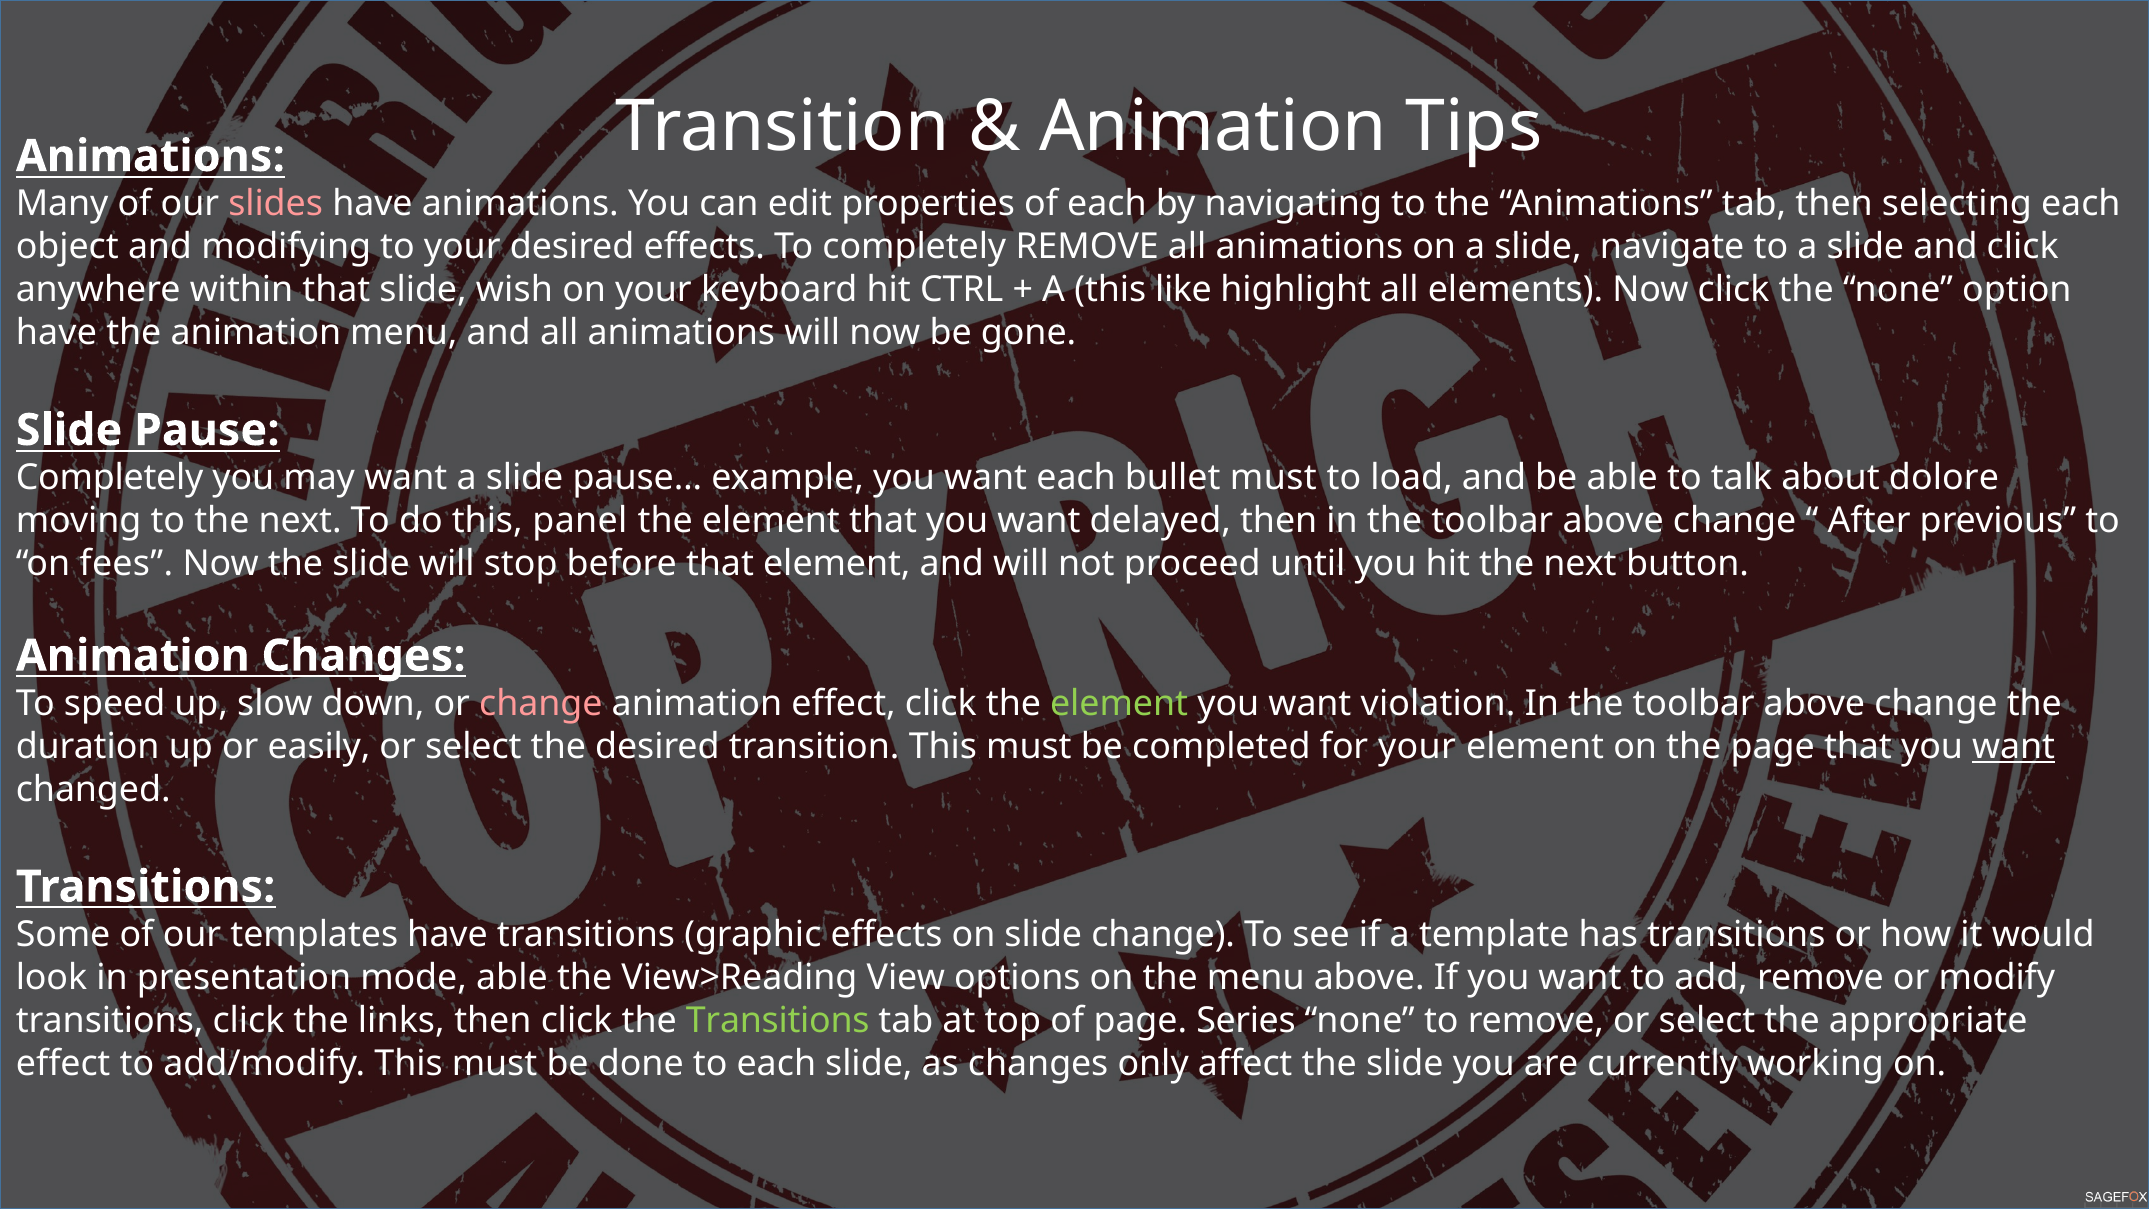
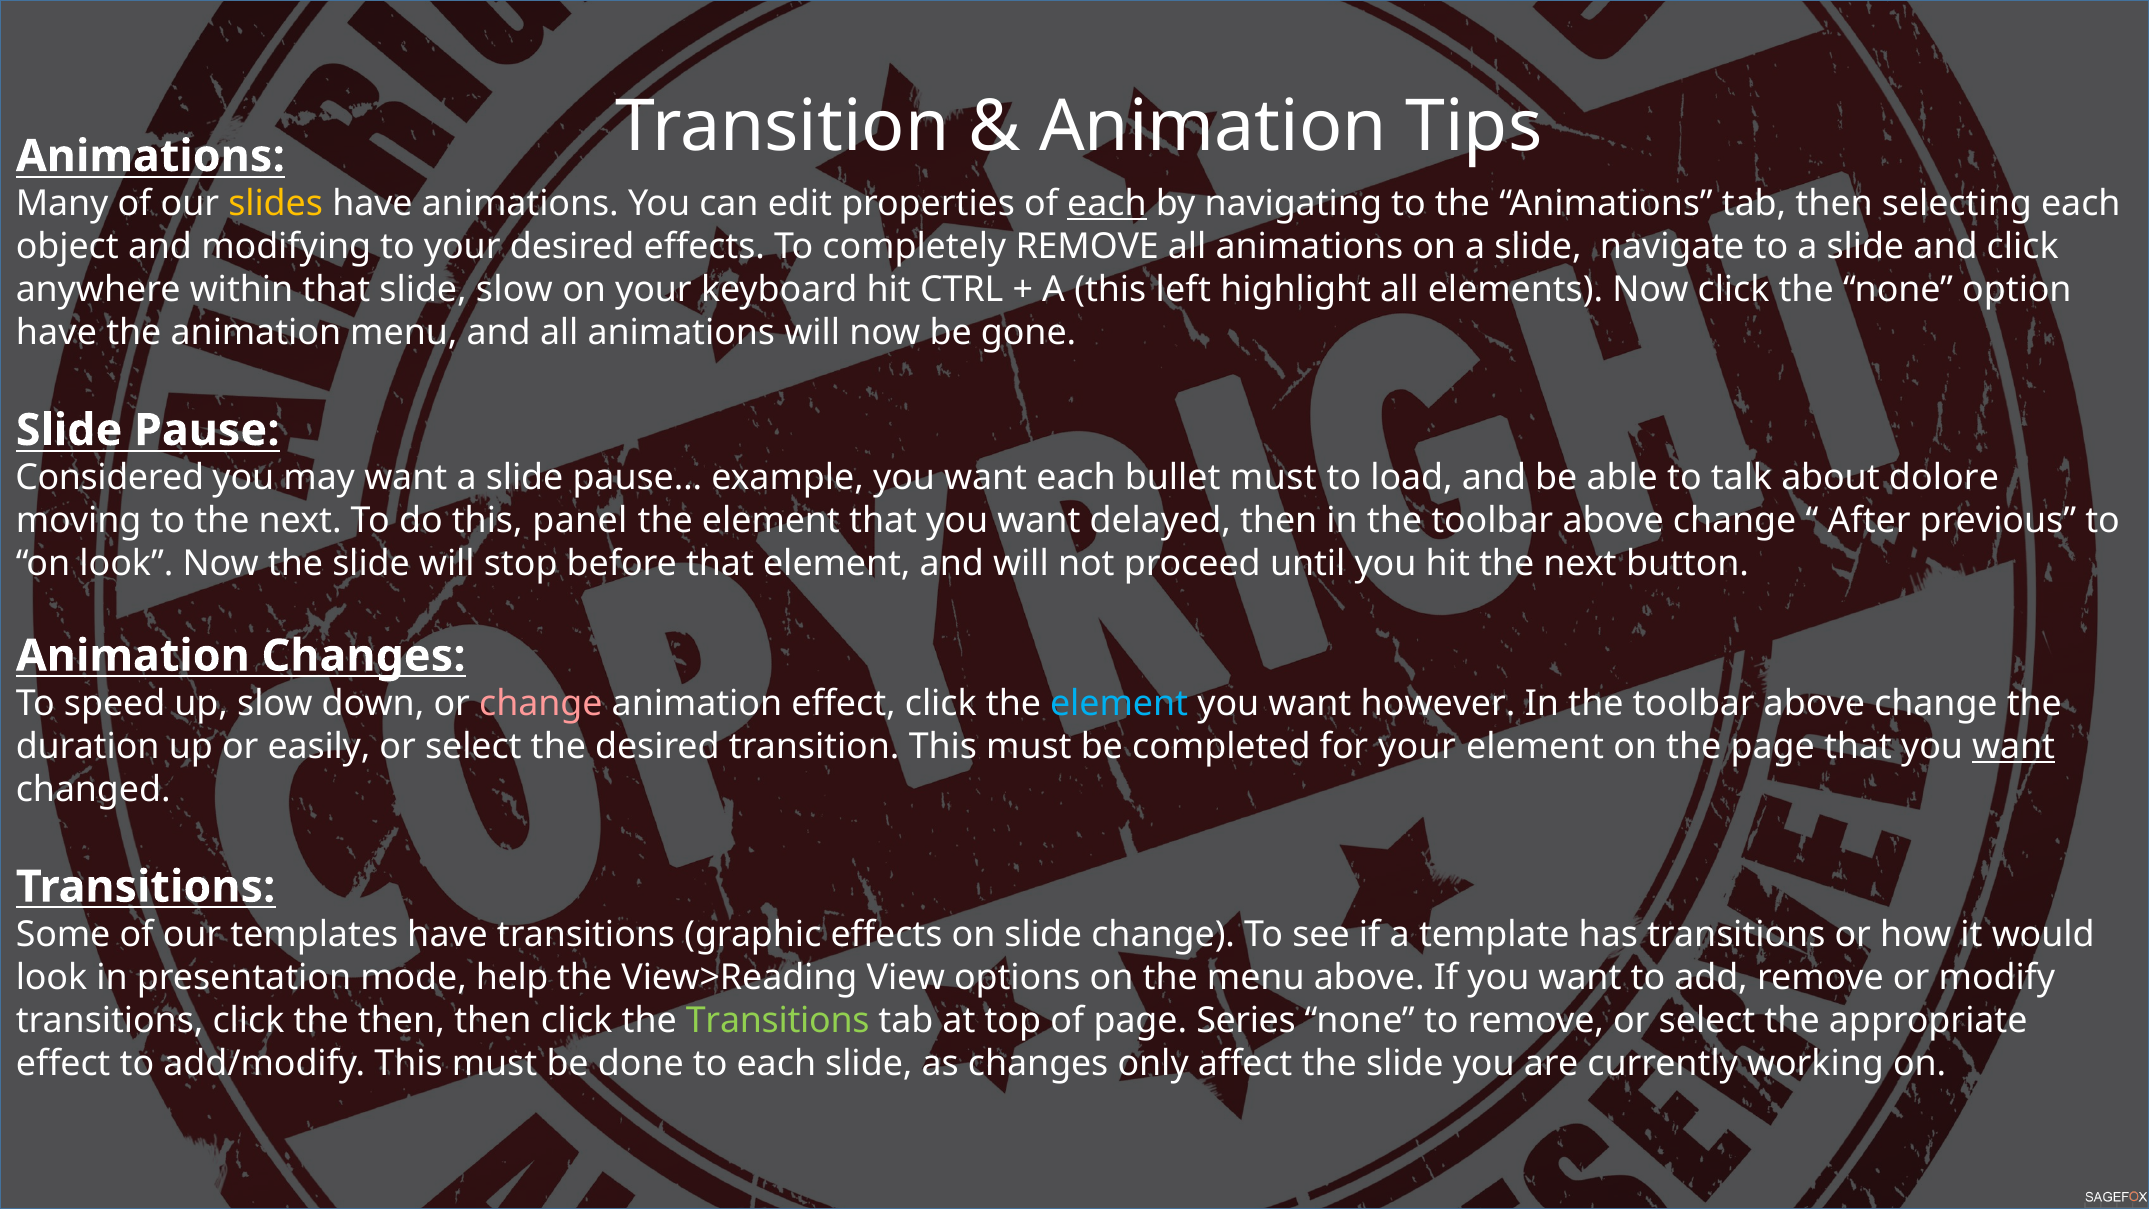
slides colour: pink -> yellow (276, 204)
each underline: none -> present (1107, 204)
slide wish: wish -> slow (514, 290)
like: like -> left (1183, 290)
Completely: Completely -> Considered (110, 478)
on fees: fees -> look (126, 564)
element colour: light green -> light blue (1119, 704)
violation: violation -> however (1438, 704)
mode able: able -> help (512, 977)
the links: links -> then (401, 1020)
